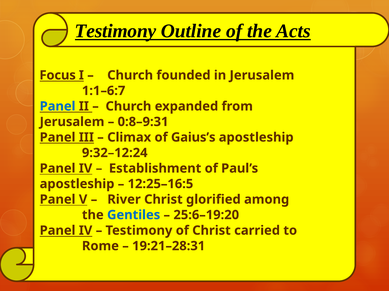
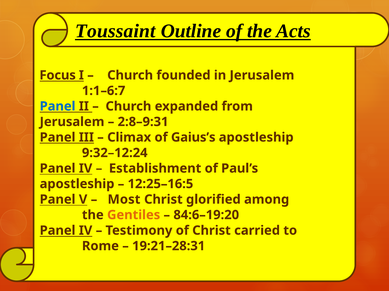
Testimony: Testimony -> Toussaint (115, 31)
0:8–9:31: 0:8–9:31 -> 2:8–9:31 (143, 122)
River: River -> Most (124, 200)
Gentiles colour: blue -> orange (134, 215)
25:6–19:20: 25:6–19:20 -> 84:6–19:20 (206, 215)
